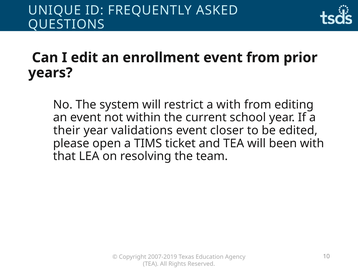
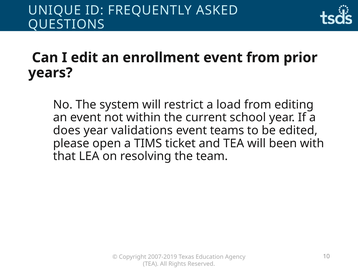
a with: with -> load (229, 104)
their: their -> does (67, 130)
closer: closer -> teams (227, 130)
